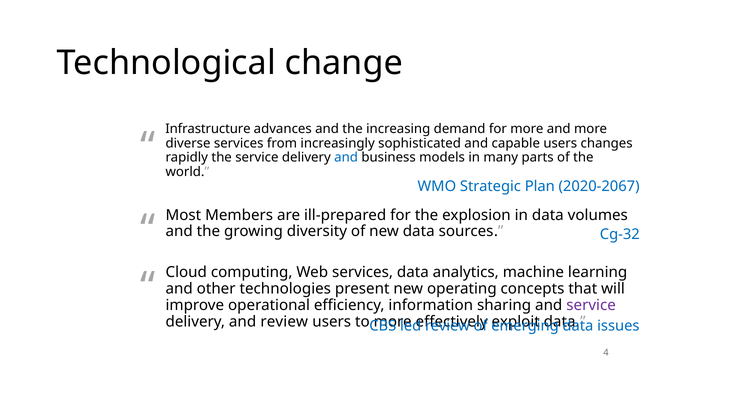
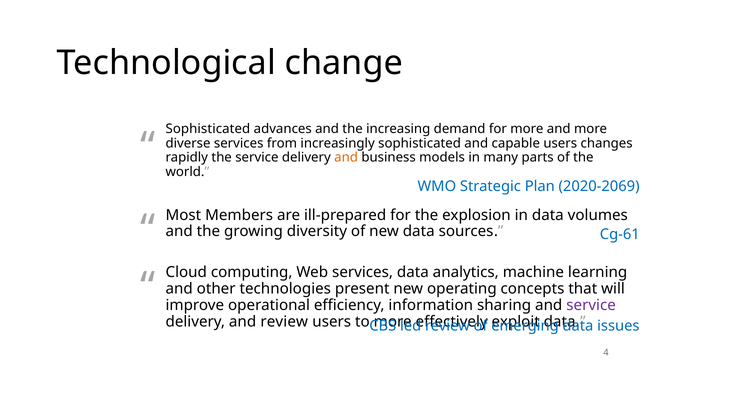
Infrastructure: Infrastructure -> Sophisticated (208, 129)
and colour: blue -> orange (346, 157)
2020-2067: 2020-2067 -> 2020-2069 (599, 186)
Cg-32: Cg-32 -> Cg-61 (620, 234)
